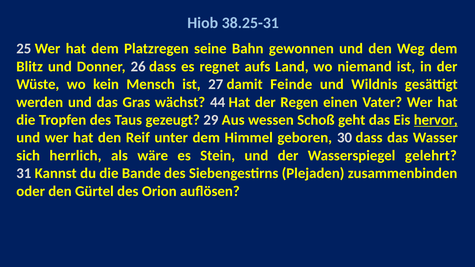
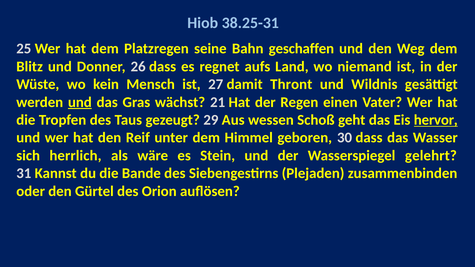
gewonnen: gewonnen -> geschaffen (301, 49)
Feinde: Feinde -> Thront (291, 84)
und underline: none -> present (80, 102)
44: 44 -> 21 (218, 102)
